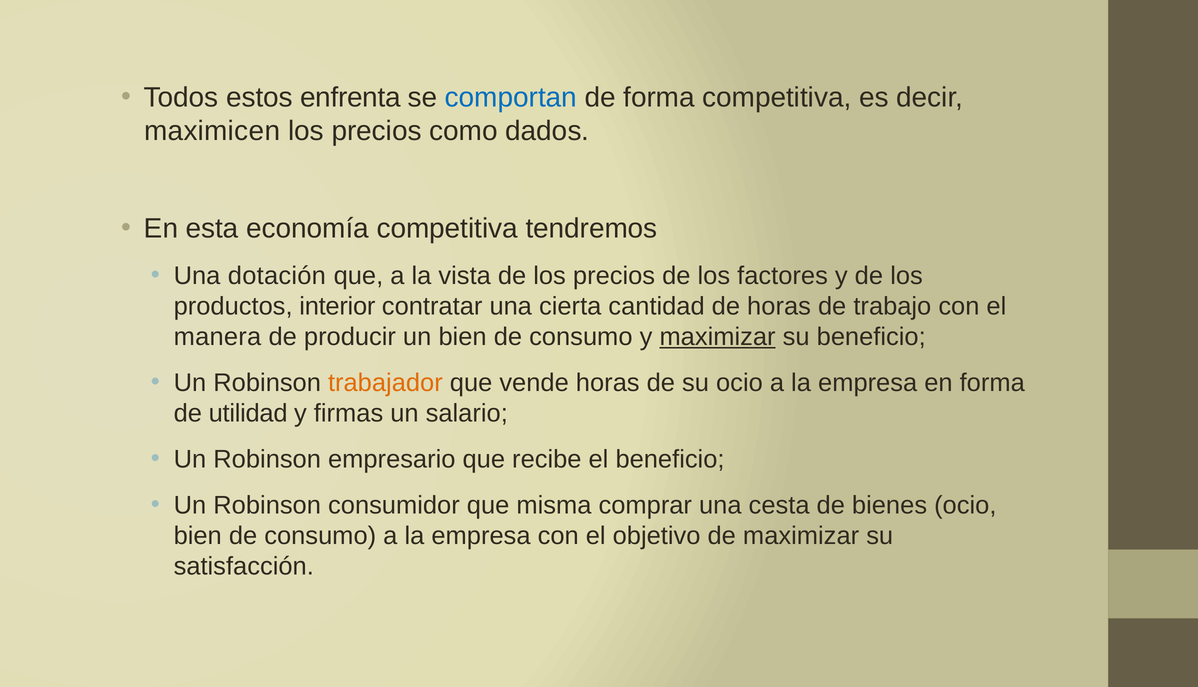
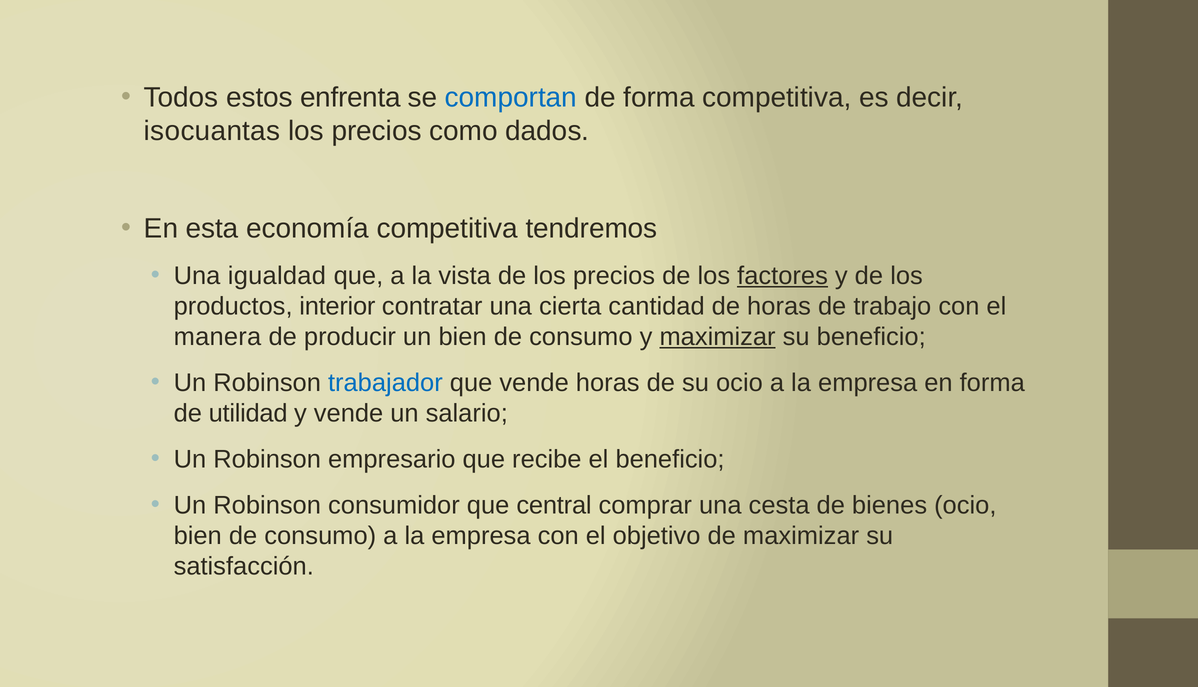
maximicen: maximicen -> isocuantas (212, 131)
dotación: dotación -> igualdad (277, 276)
factores underline: none -> present (783, 276)
trabajador colour: orange -> blue (385, 383)
y firmas: firmas -> vende (349, 414)
misma: misma -> central (554, 505)
